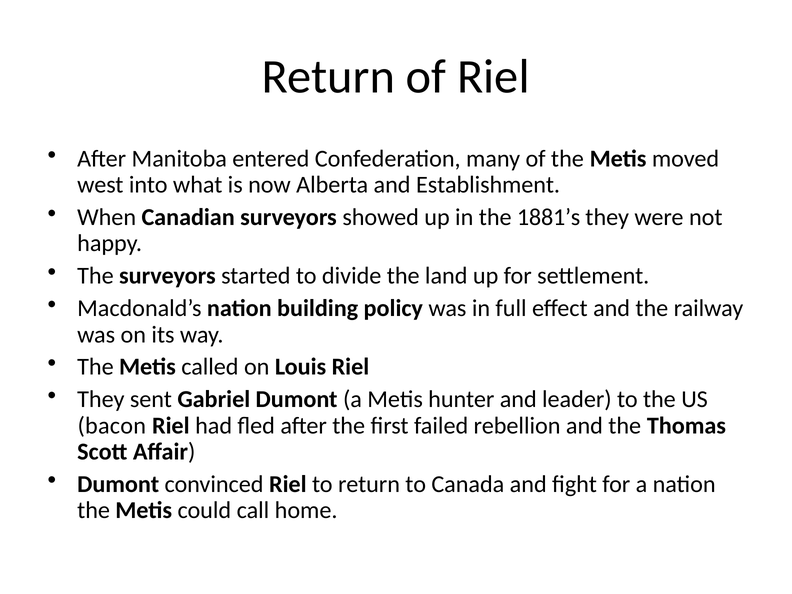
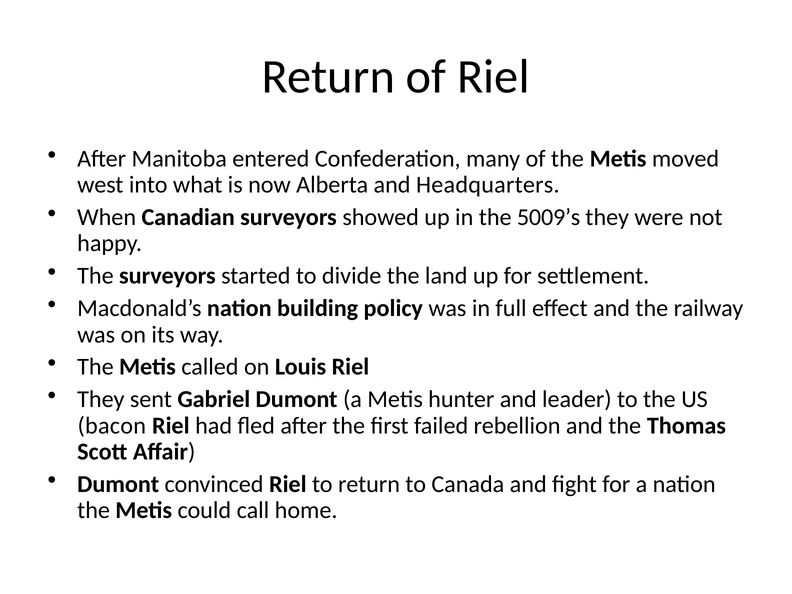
Establishment: Establishment -> Headquarters (488, 185)
1881’s: 1881’s -> 5009’s (549, 217)
